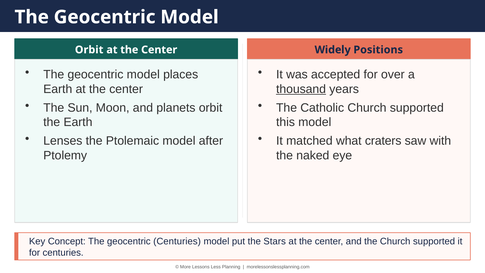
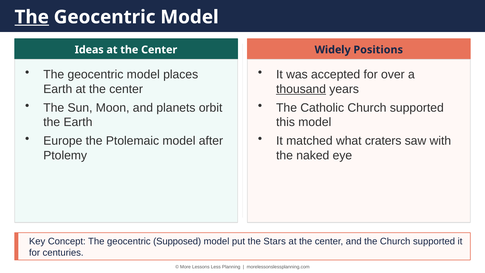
The underline: none -> present (32, 17)
Orbit: Orbit -> Ideas (89, 50)
Lenses: Lenses -> Europe (63, 141)
geocentric Centuries: Centuries -> Supposed (177, 241)
